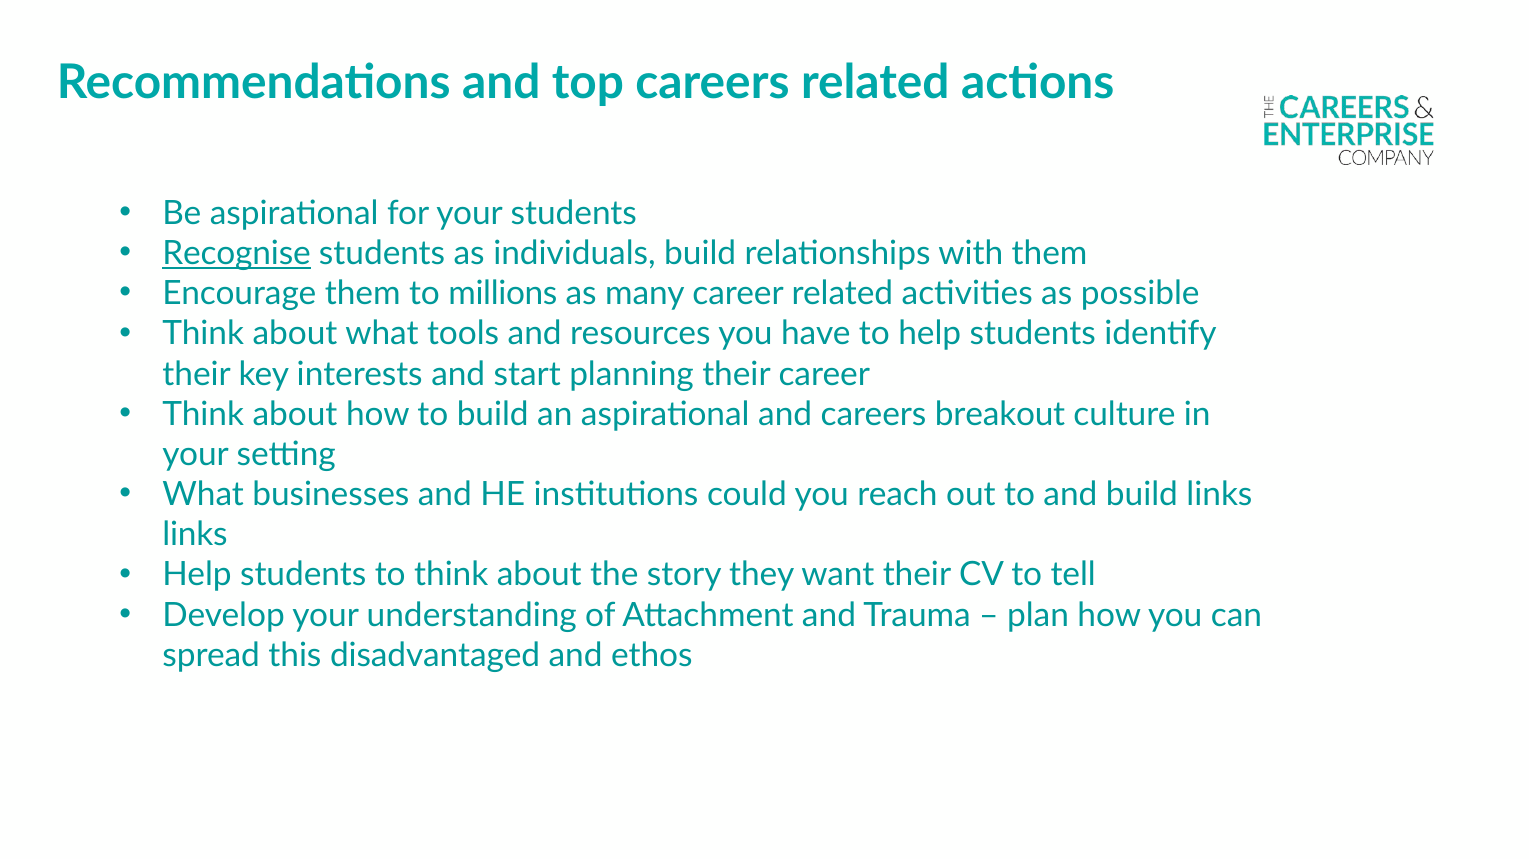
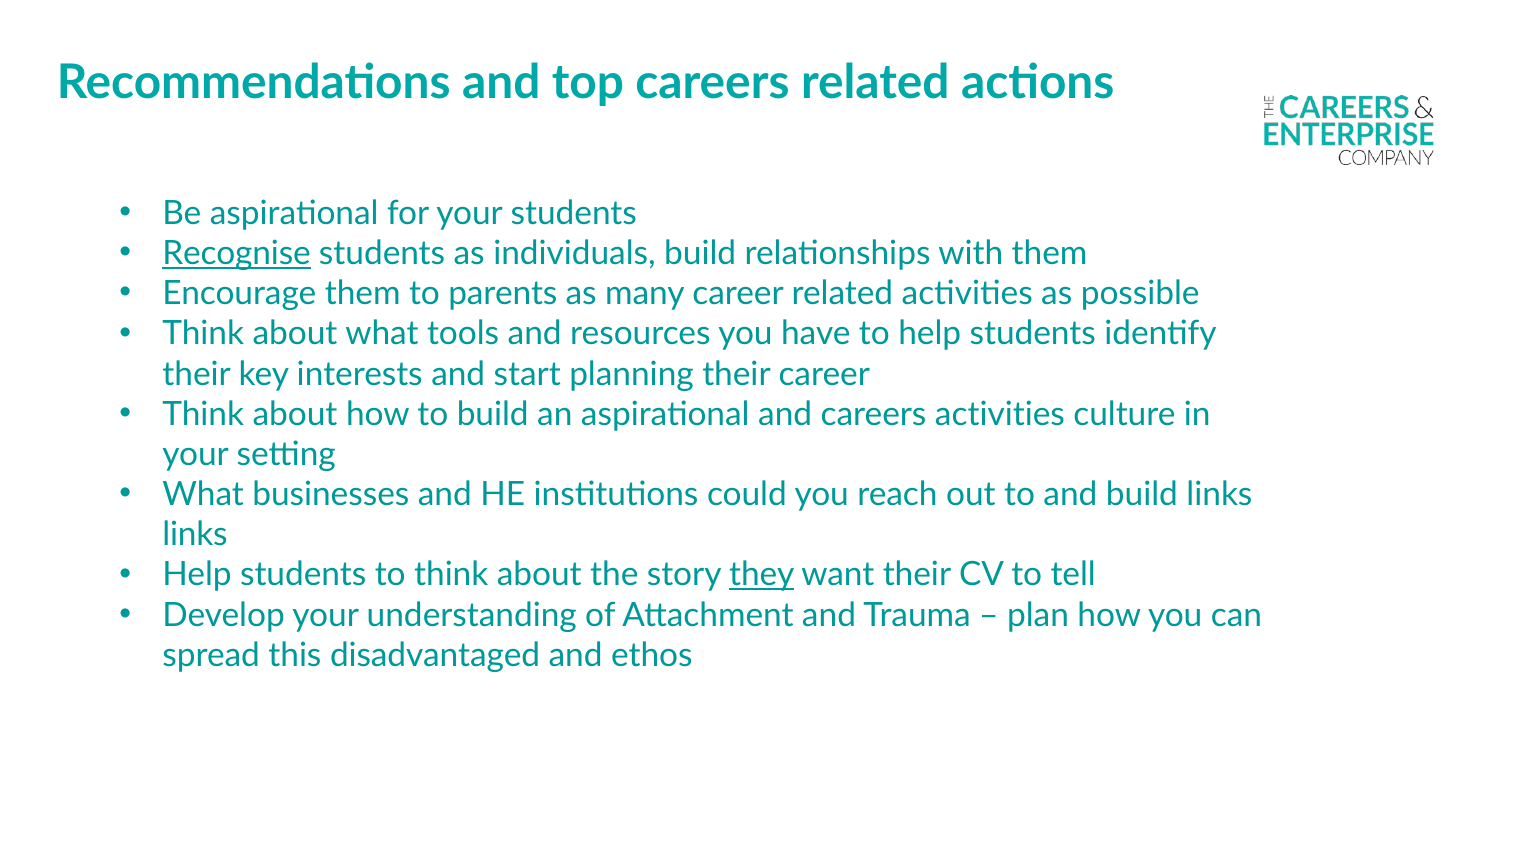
millions: millions -> parents (503, 294)
careers breakout: breakout -> activities (1000, 414)
they underline: none -> present (762, 575)
